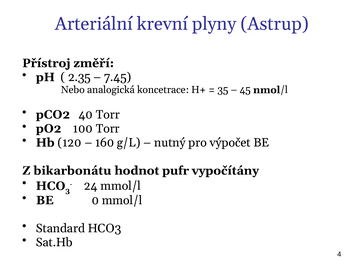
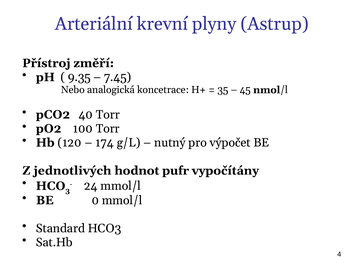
2.35: 2.35 -> 9.35 (79, 77)
160: 160 -> 174 (104, 143)
bikarbonátu: bikarbonátu -> jednotlivých (72, 171)
